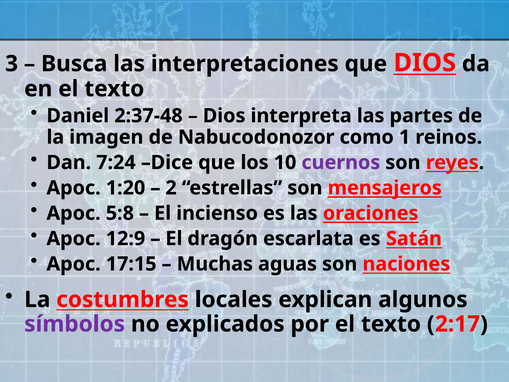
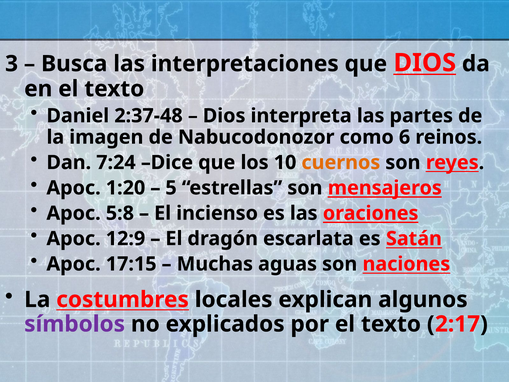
1: 1 -> 6 (405, 137)
cuernos colour: purple -> orange (341, 162)
2: 2 -> 5 (171, 188)
